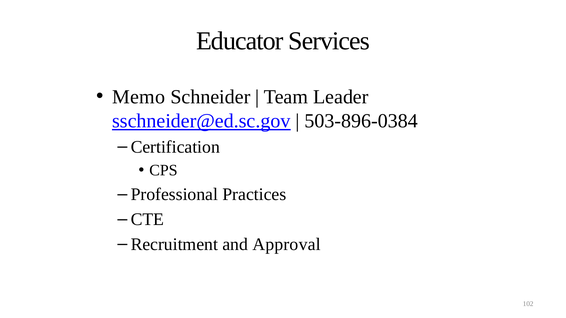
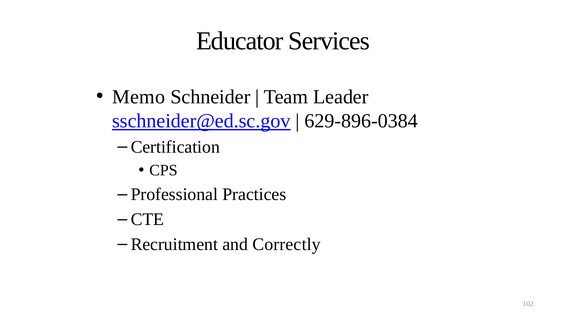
503-896-0384: 503-896-0384 -> 629-896-0384 (361, 121)
Approval: Approval -> Correctly (287, 245)
